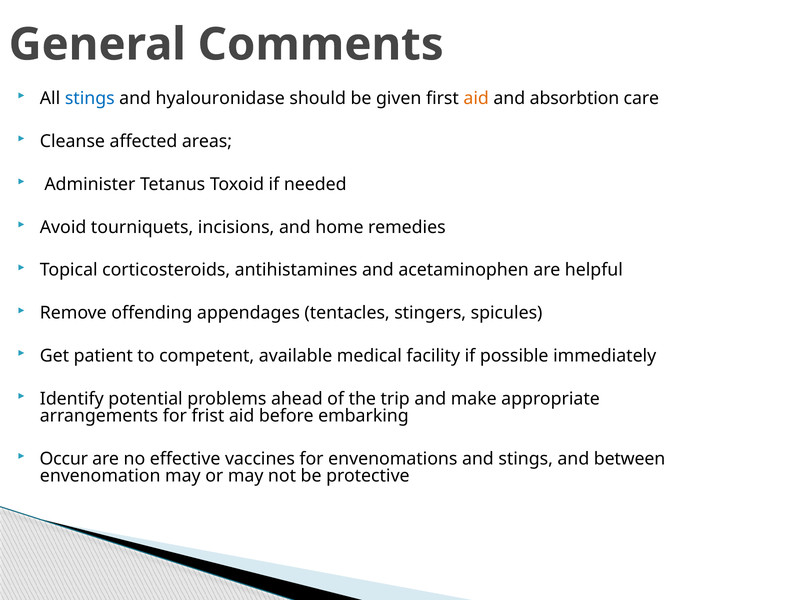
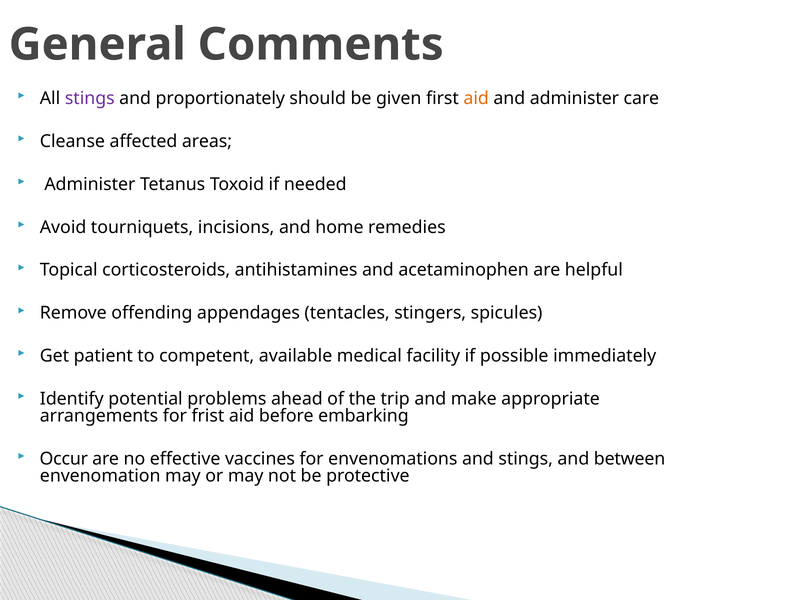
stings colour: blue -> purple (90, 98)
hyalouronidase: hyalouronidase -> proportionately (220, 98)
and absorbtion: absorbtion -> administer (574, 98)
